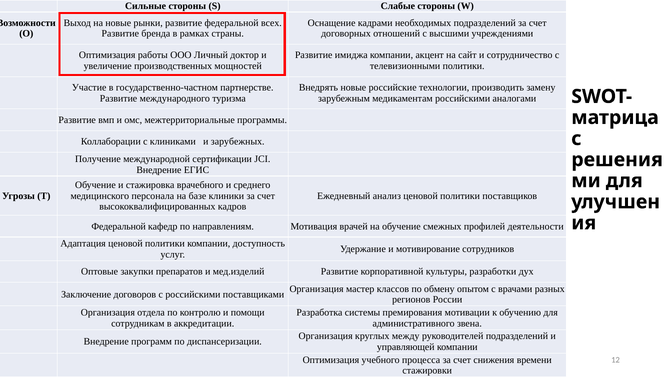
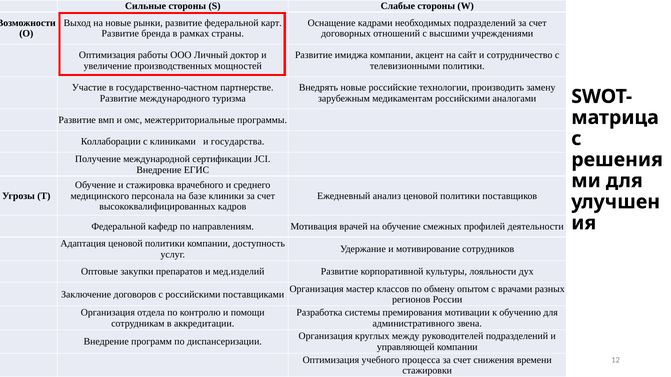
всех: всех -> карт (271, 23)
зарубежных: зарубежных -> государства (238, 142)
разработки: разработки -> лояльности (493, 272)
